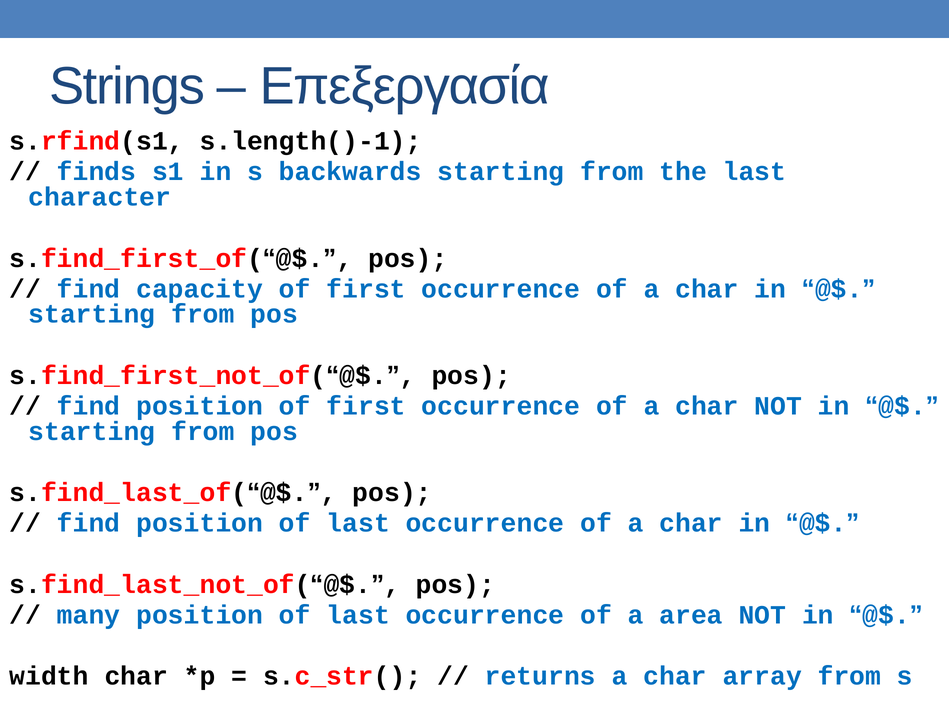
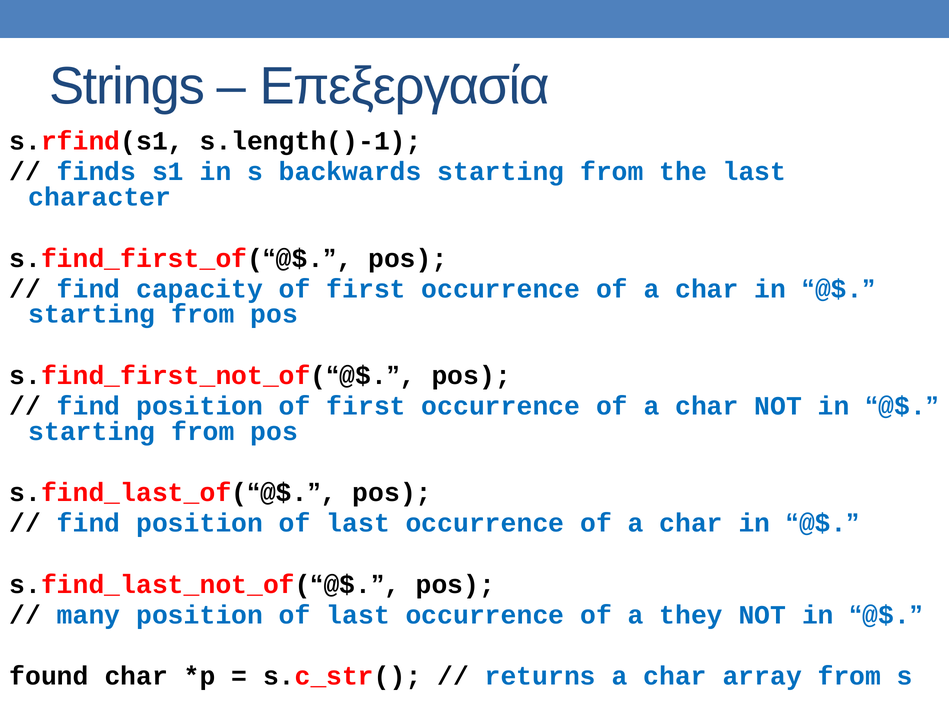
area: area -> they (691, 615)
width: width -> found (49, 676)
